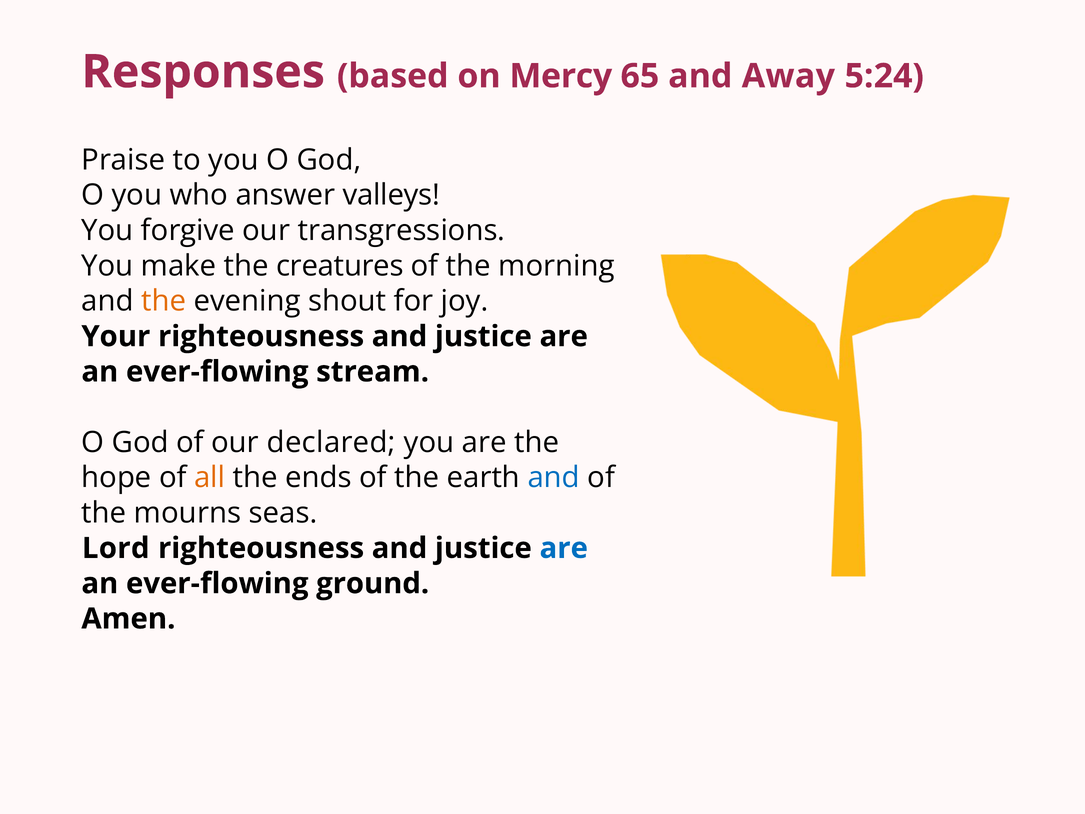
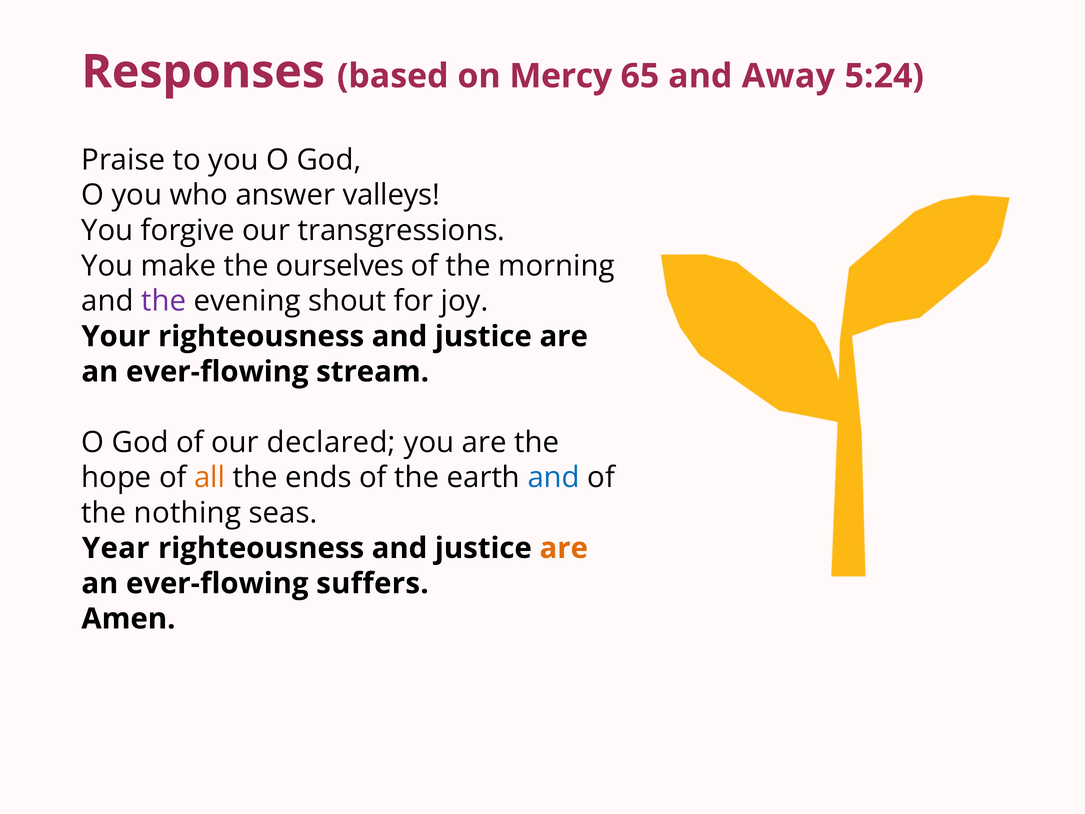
creatures: creatures -> ourselves (340, 266)
the colour: orange -> purple (164, 301)
mourns: mourns -> nothing (187, 513)
Lord: Lord -> Year (116, 548)
are colour: blue -> orange (564, 548)
ground: ground -> suffers (372, 583)
